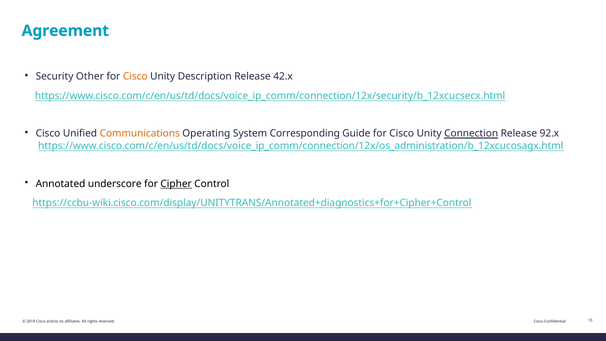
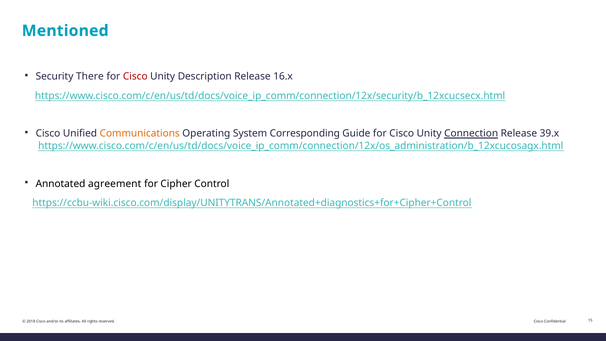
Agreement: Agreement -> Mentioned (65, 31)
Other: Other -> There (90, 77)
Cisco colour: orange -> red (135, 77)
42.x: 42.x -> 16.x (283, 77)
92.x: 92.x -> 39.x (549, 134)
underscore: underscore -> agreement (115, 184)
Cipher underline: present -> none (176, 184)
